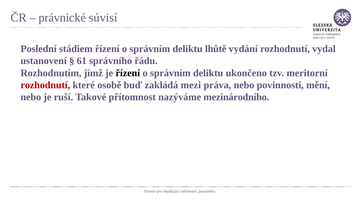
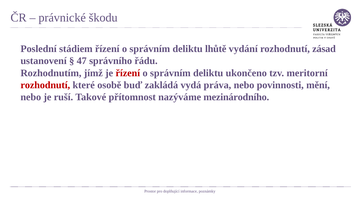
súvisí: súvisí -> škodu (103, 18)
vydal: vydal -> zásad (324, 49)
61: 61 -> 47 (82, 61)
řízení colour: black -> red (128, 73)
mezi: mezi -> vydá (191, 85)
